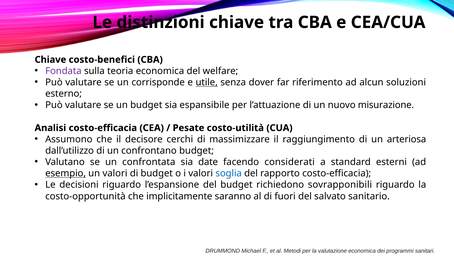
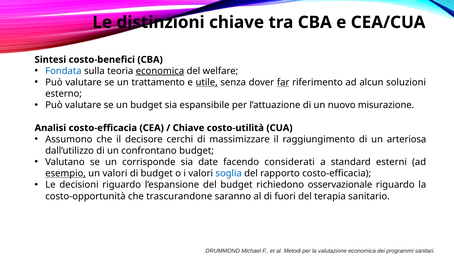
Chiave: Chiave -> Sintesi (50, 59)
Fondata colour: purple -> blue (63, 71)
economica underline: none -> present (160, 71)
corrisponde: corrisponde -> trattamento (158, 82)
far underline: none -> present (283, 82)
Pesate: Pesate -> Chiave (189, 128)
confrontata: confrontata -> corrisponde (149, 162)
sovrapponibili: sovrapponibili -> osservazionale (340, 184)
implicitamente: implicitamente -> trascurandone (179, 196)
salvato: salvato -> terapia (330, 196)
